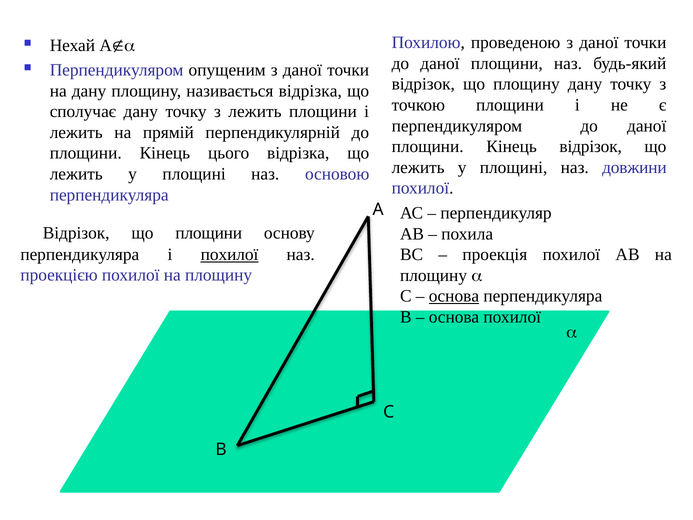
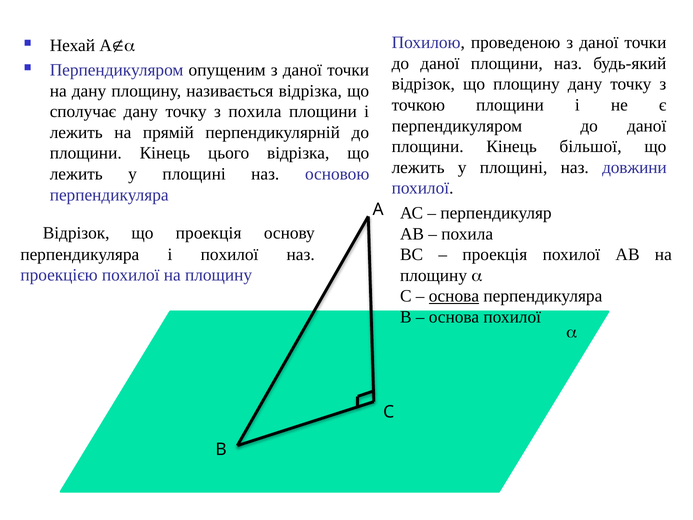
з лежить: лежить -> похила (255, 112)
Кінець відрізок: відрізок -> більшої (591, 147)
що площини: площини -> проекція (209, 233)
похилої underline: present -> none (230, 254)
